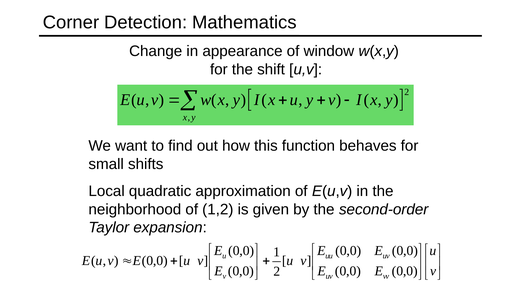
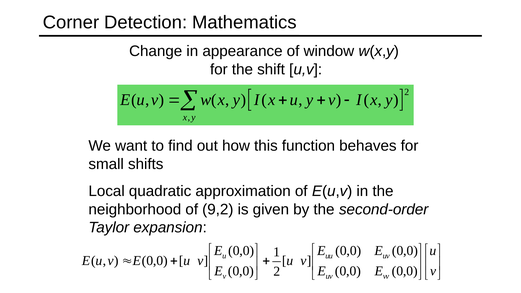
1,2: 1,2 -> 9,2 (218, 209)
